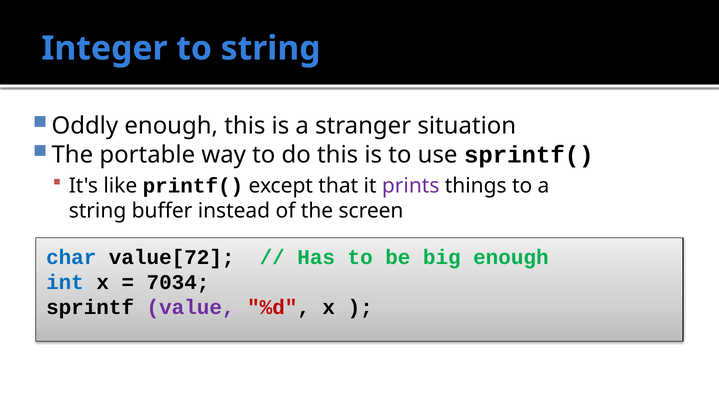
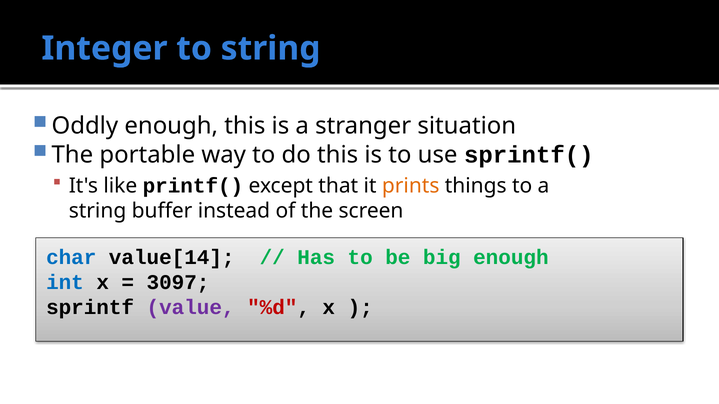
prints colour: purple -> orange (411, 186)
value[72: value[72 -> value[14 (172, 258)
7034: 7034 -> 3097 (178, 283)
